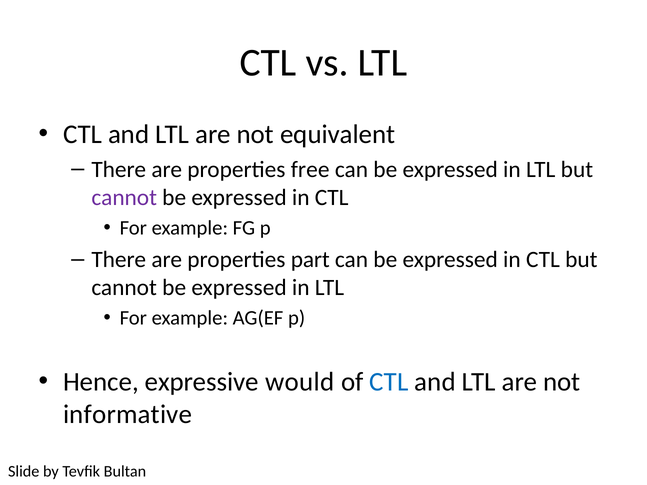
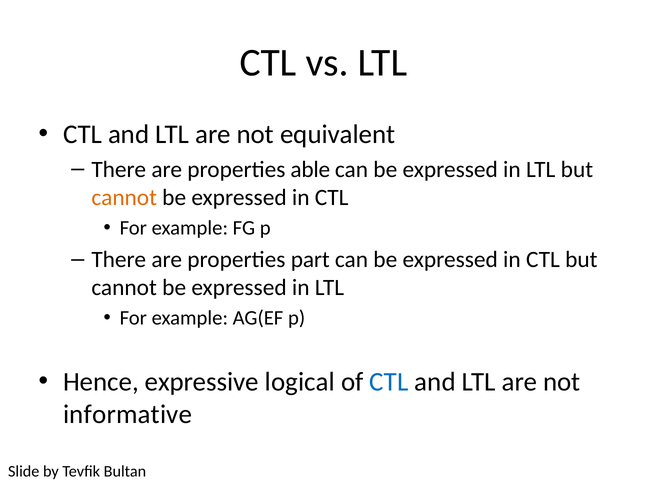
free: free -> able (310, 170)
cannot colour: purple -> orange (124, 198)
would: would -> logical (300, 382)
